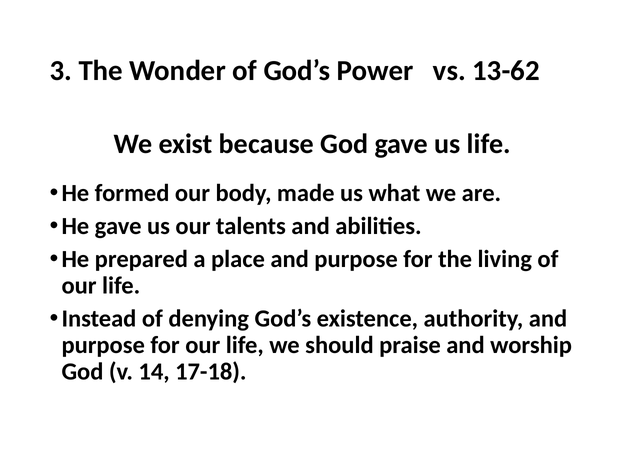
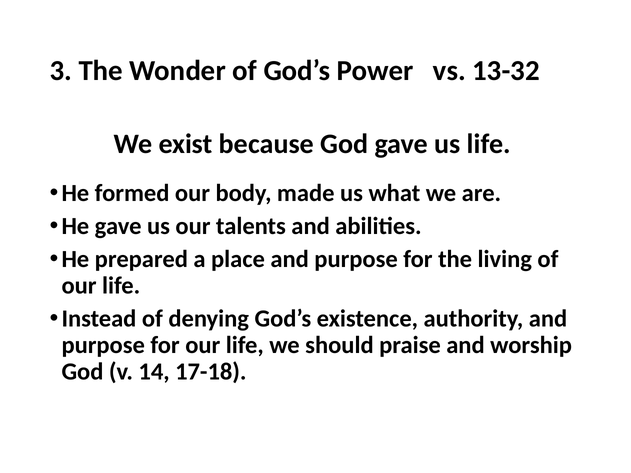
13-62: 13-62 -> 13-32 (506, 71)
